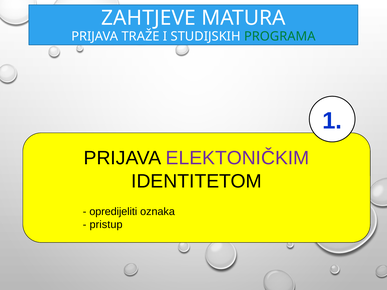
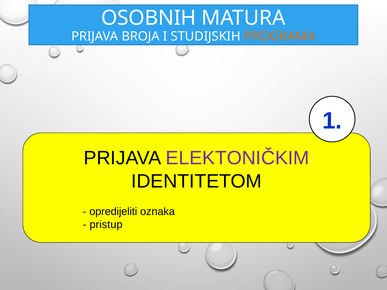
ZAHTJEVE: ZAHTJEVE -> OSOBNIH (149, 18)
TRAŽE: TRAŽE -> BROJA (141, 36)
PROGRAMA colour: green -> orange (280, 36)
